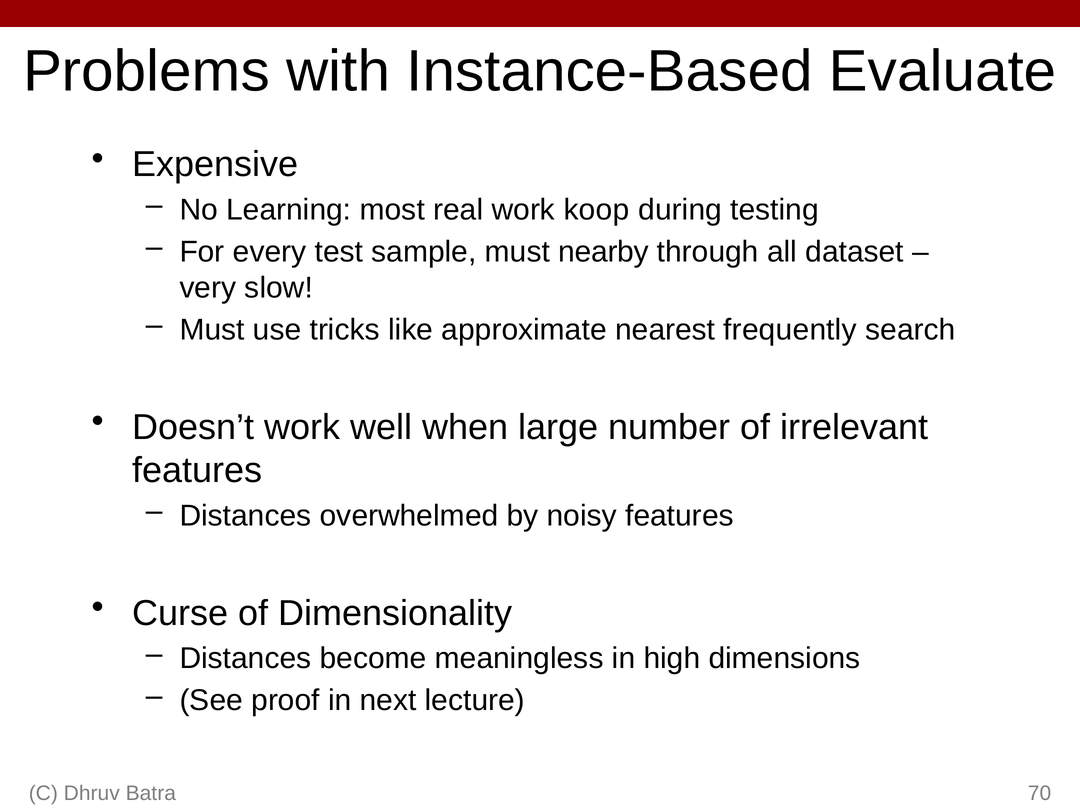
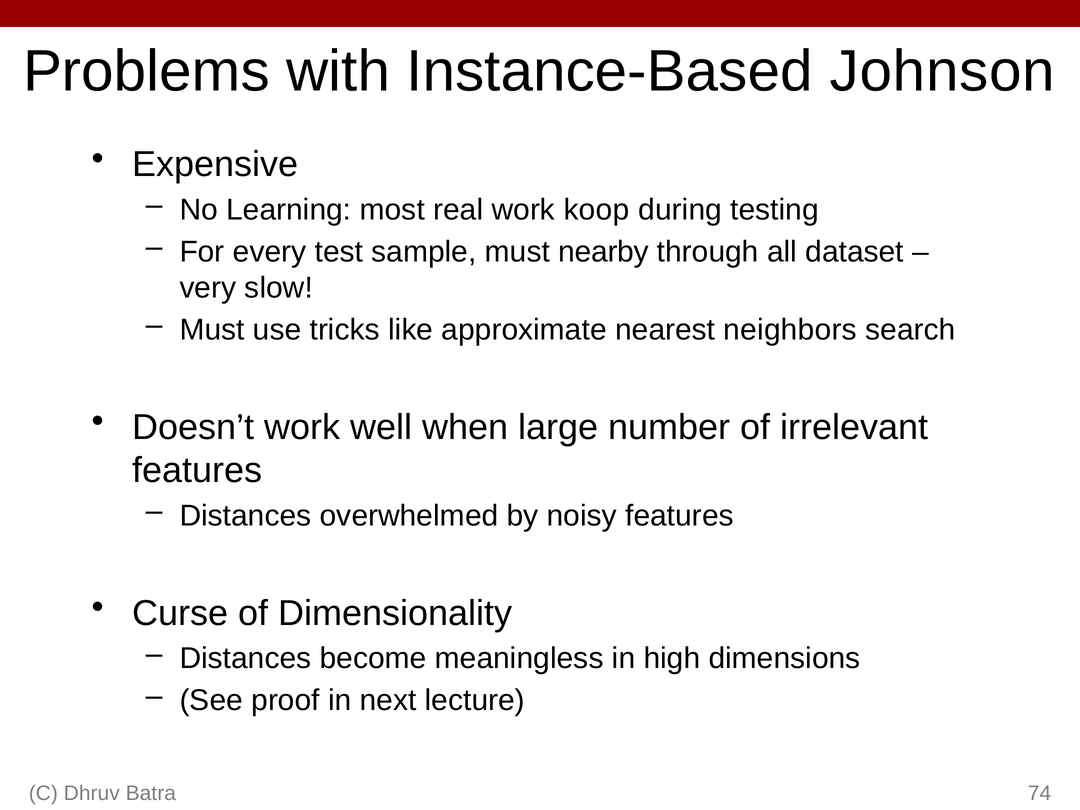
Evaluate: Evaluate -> Johnson (942, 72)
frequently: frequently -> neighbors (790, 330)
70: 70 -> 74 (1040, 793)
